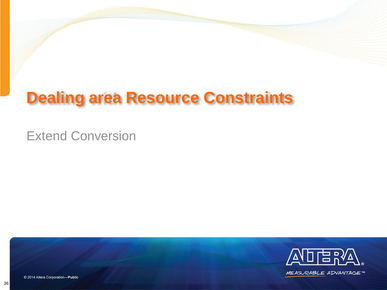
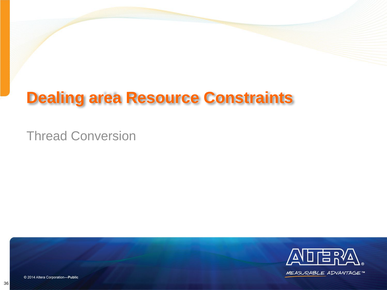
Extend: Extend -> Thread (47, 136)
